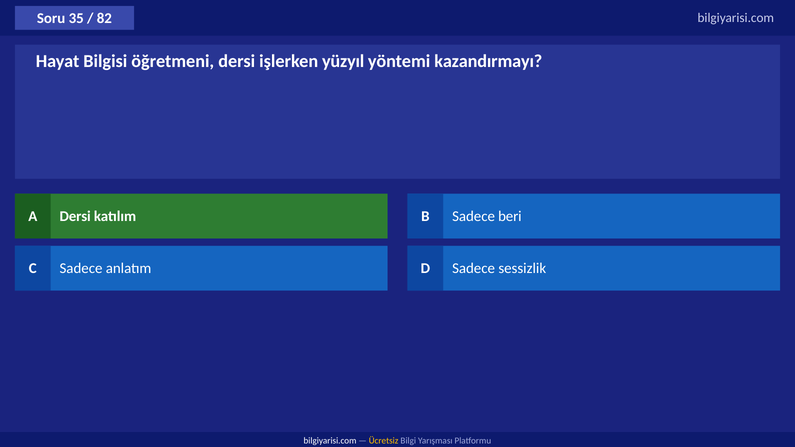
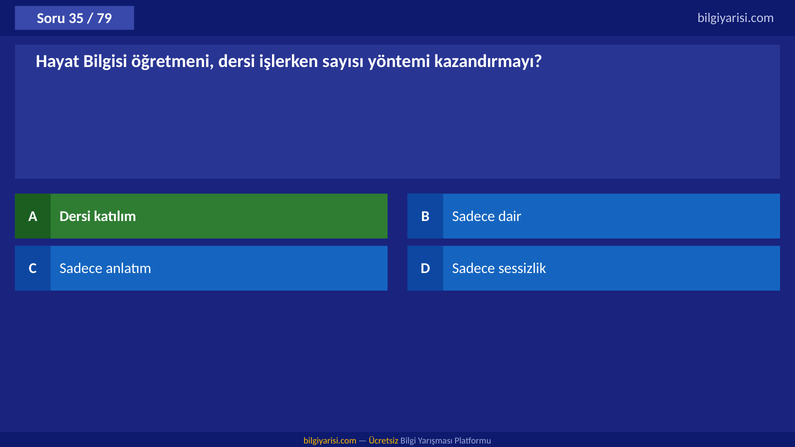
82: 82 -> 79 (104, 18)
yüzyıl: yüzyıl -> sayısı (343, 61)
beri: beri -> dair (510, 216)
bilgiyarisi.com colour: white -> yellow (330, 441)
